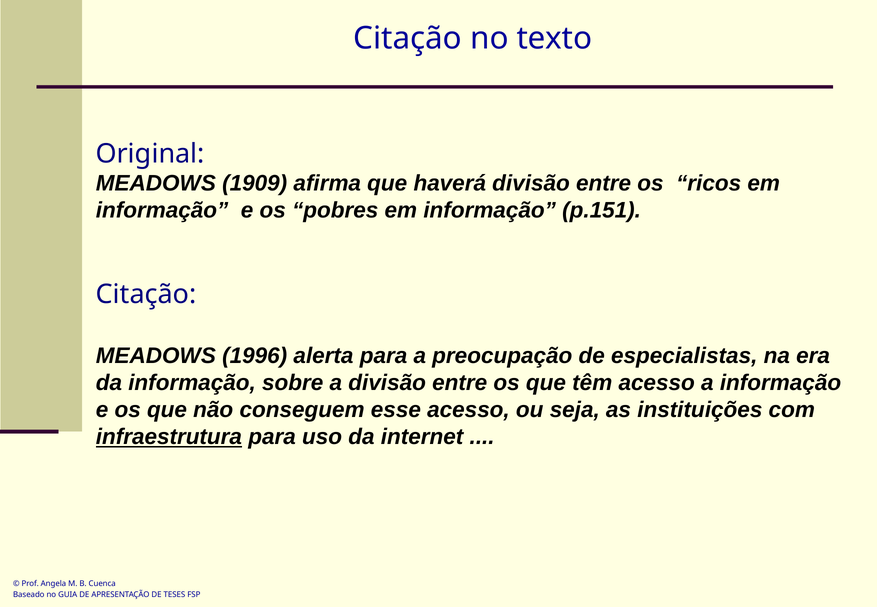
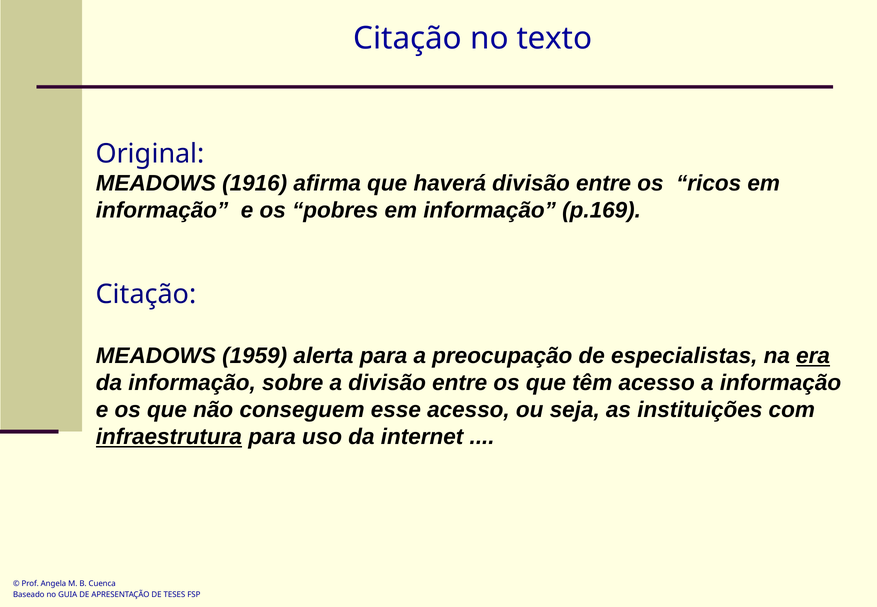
1909: 1909 -> 1916 (255, 183)
p.151: p.151 -> p.169 (602, 210)
1996: 1996 -> 1959 (255, 356)
era underline: none -> present (813, 356)
